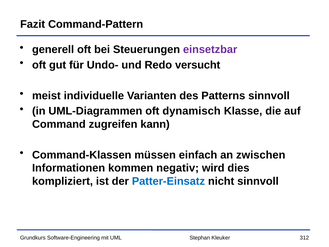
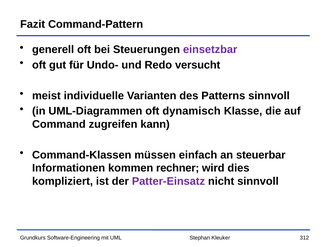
zwischen: zwischen -> steuerbar (261, 155)
negativ: negativ -> rechner (178, 168)
Patter-Einsatz colour: blue -> purple (168, 181)
